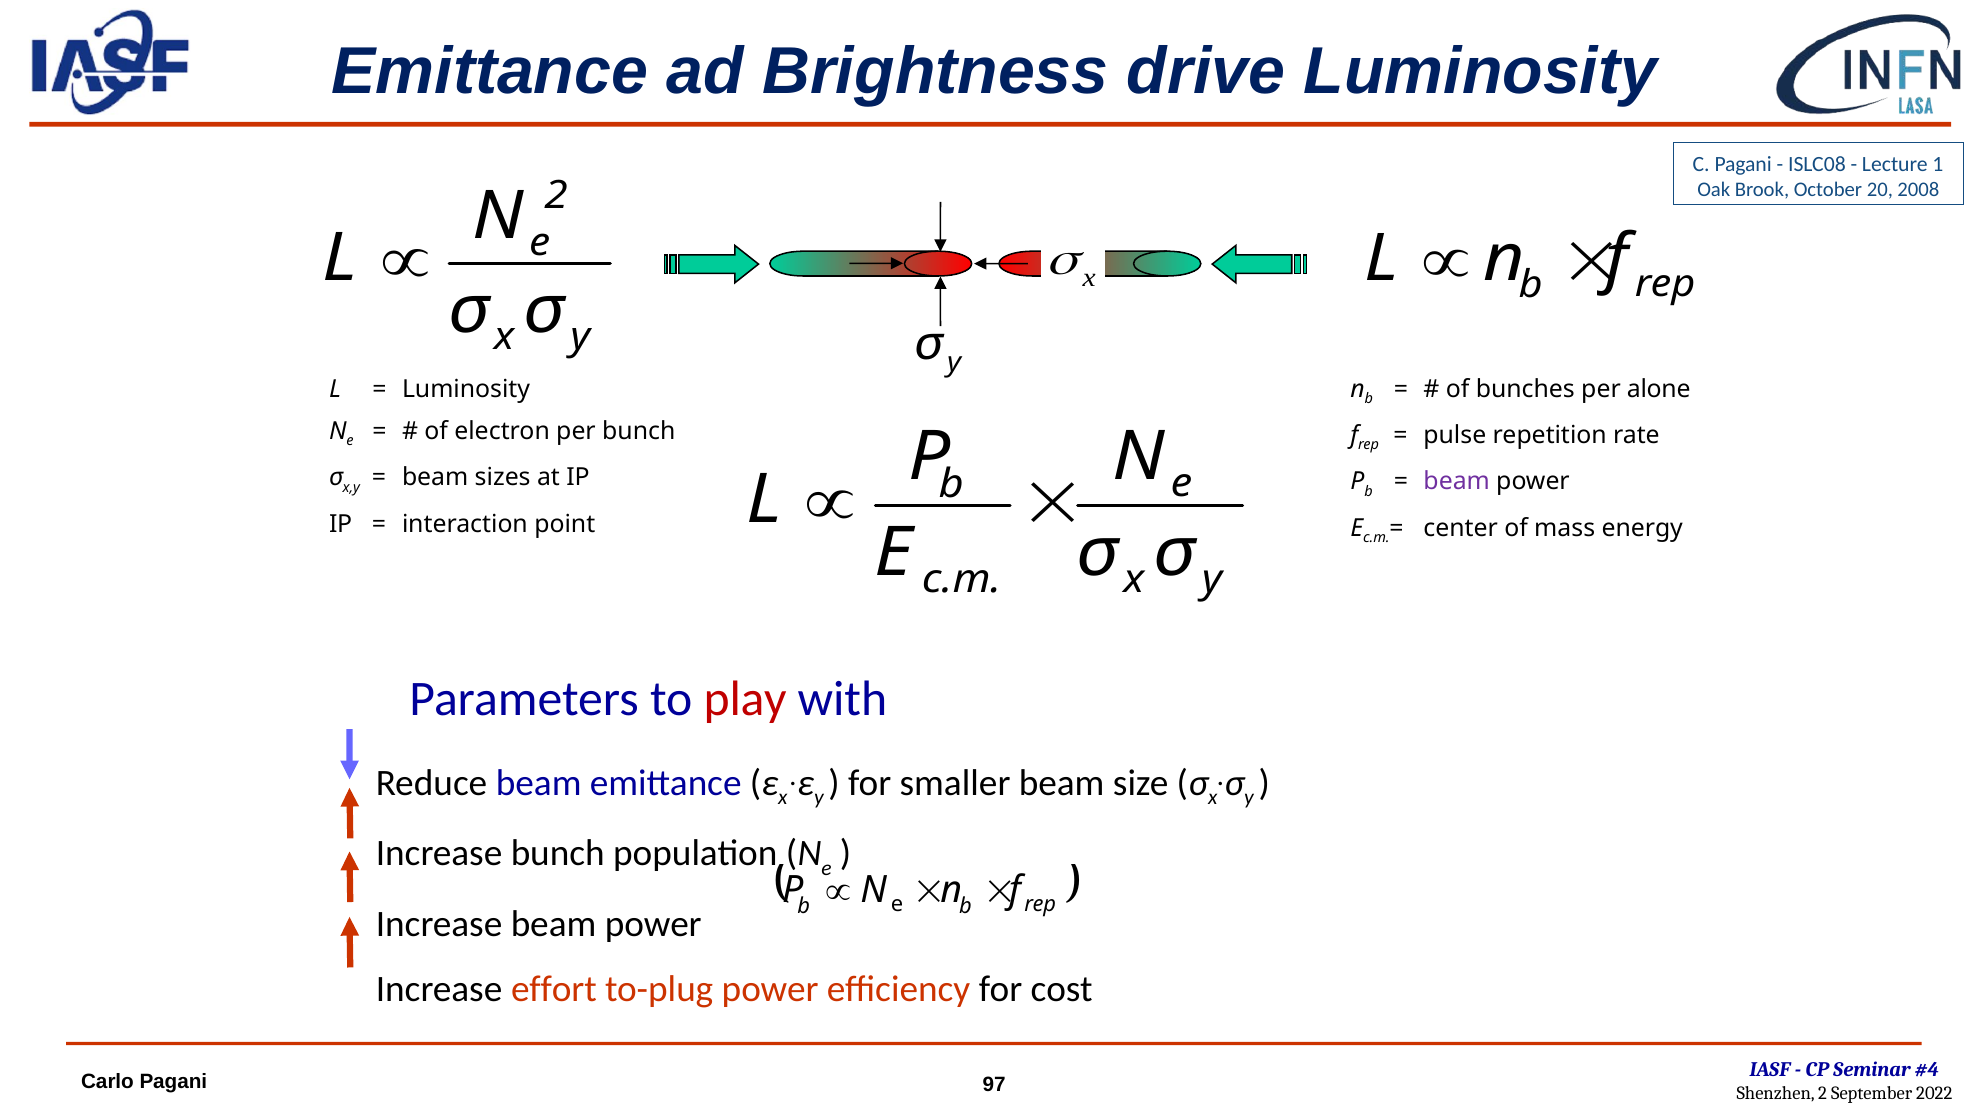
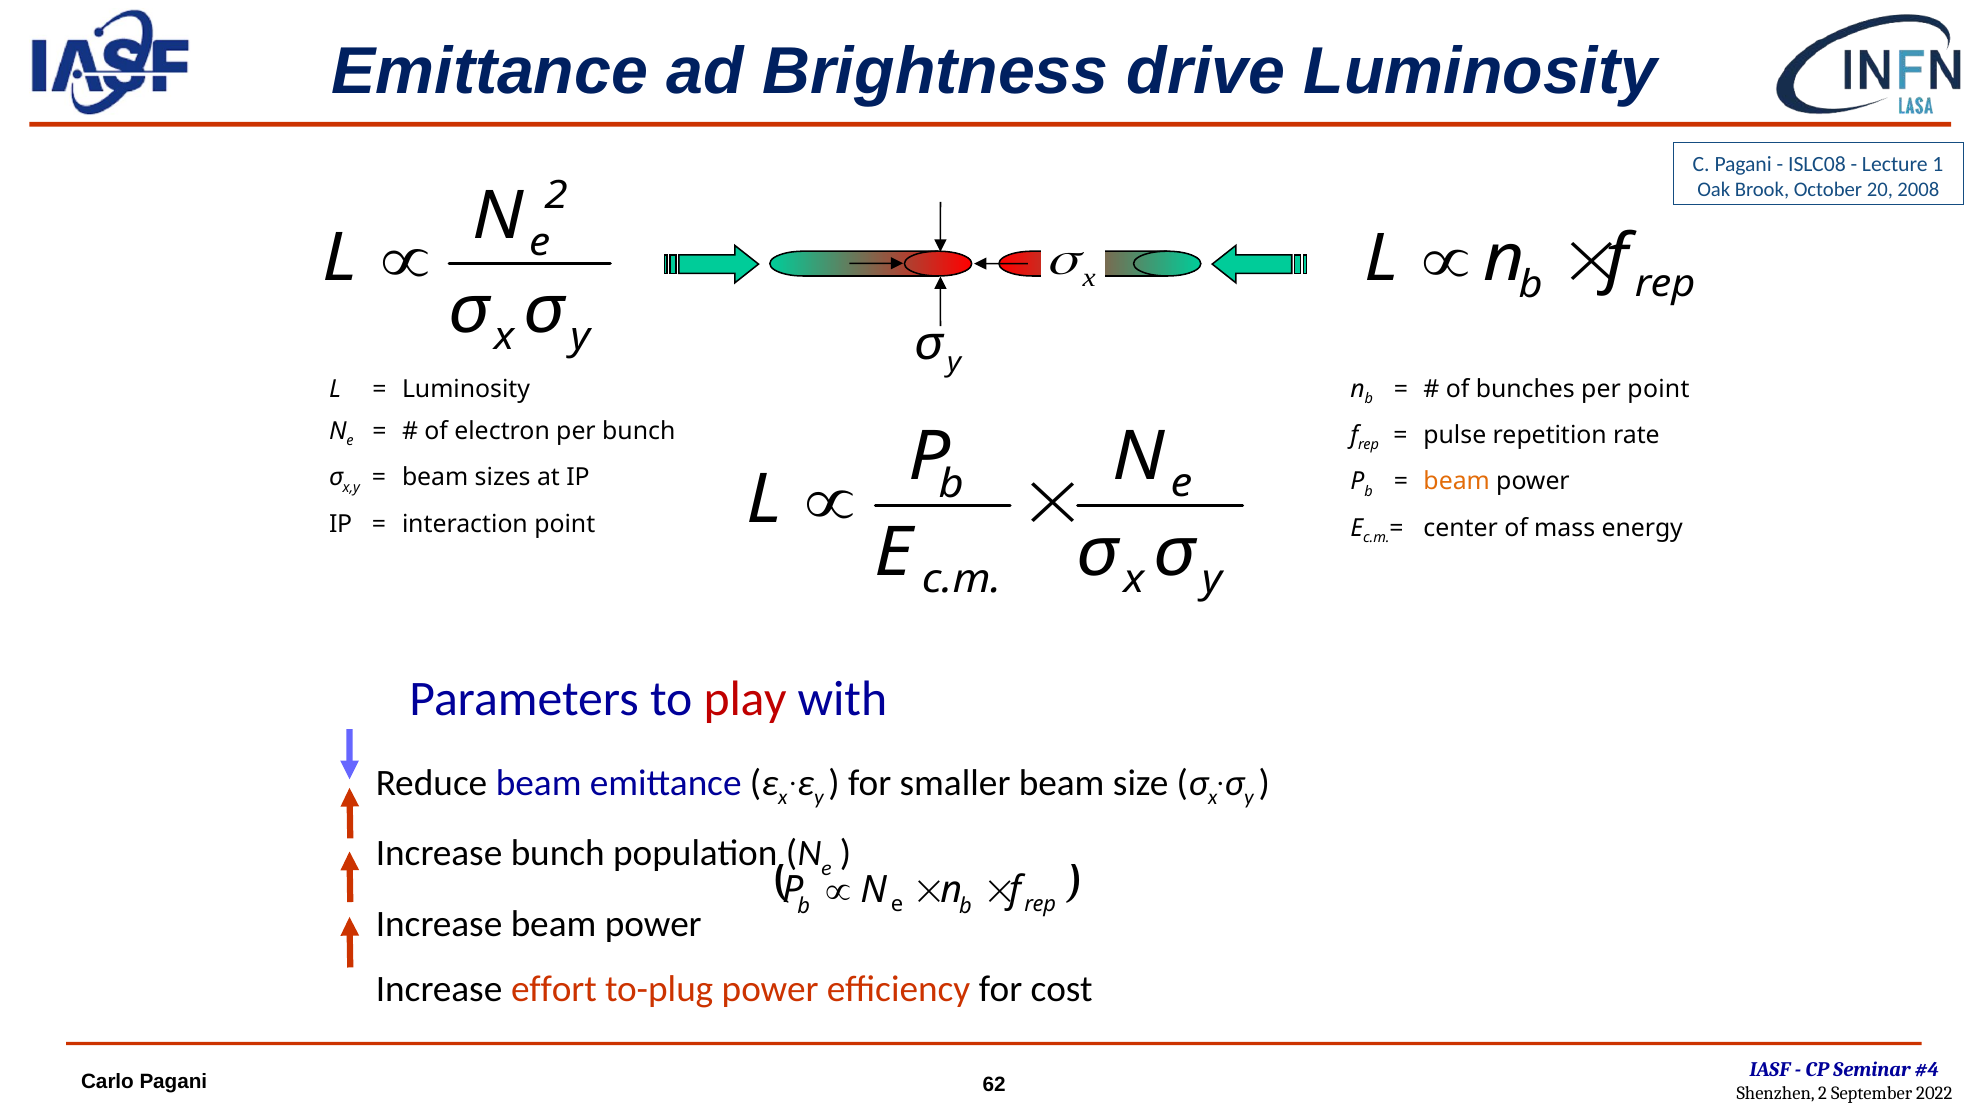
per alone: alone -> point (1658, 389)
beam colour: purple -> orange (1457, 482)
97: 97 -> 62 (994, 1085)
